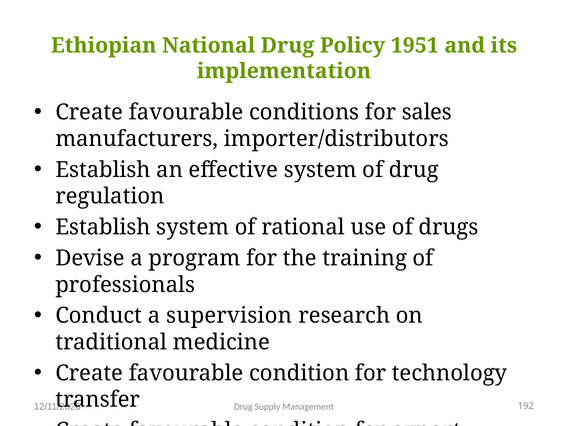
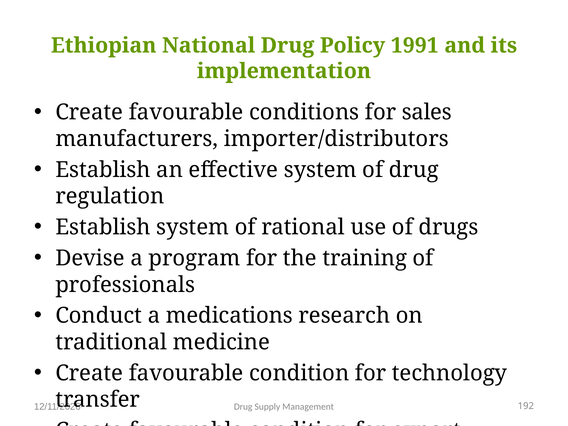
1951: 1951 -> 1991 (415, 45)
supervision: supervision -> medications (229, 316)
